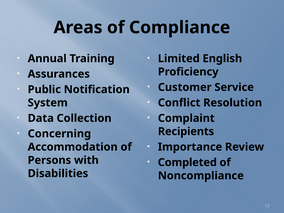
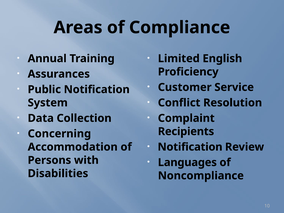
Importance: Importance -> Notification (190, 147)
Completed: Completed -> Languages (187, 162)
